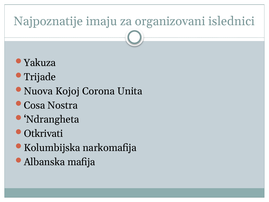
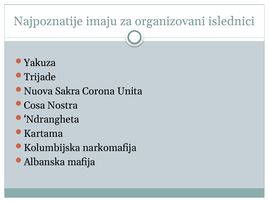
Kojoj: Kojoj -> Sakra (68, 91)
Otkrivati: Otkrivati -> Kartama (43, 133)
